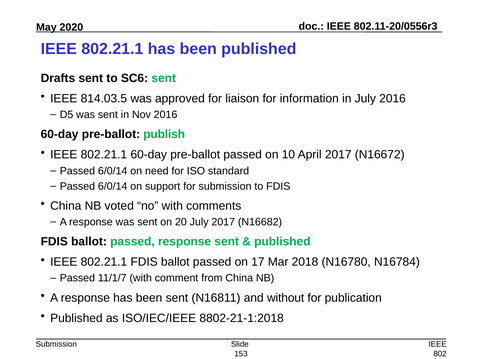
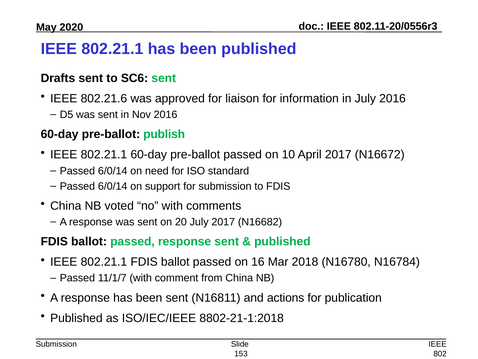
814.03.5: 814.03.5 -> 802.21.6 (104, 98)
17: 17 -> 16 (258, 262)
without: without -> actions (286, 297)
